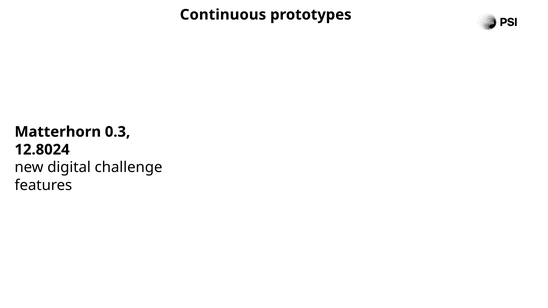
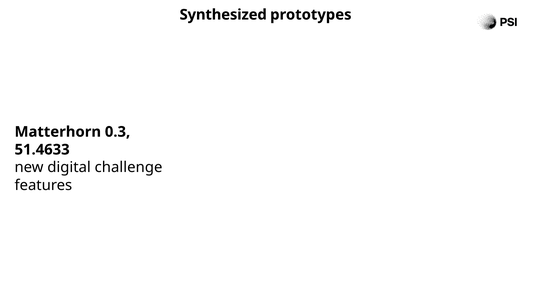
Continuous: Continuous -> Synthesized (223, 15)
12.8024: 12.8024 -> 51.4633 (42, 150)
